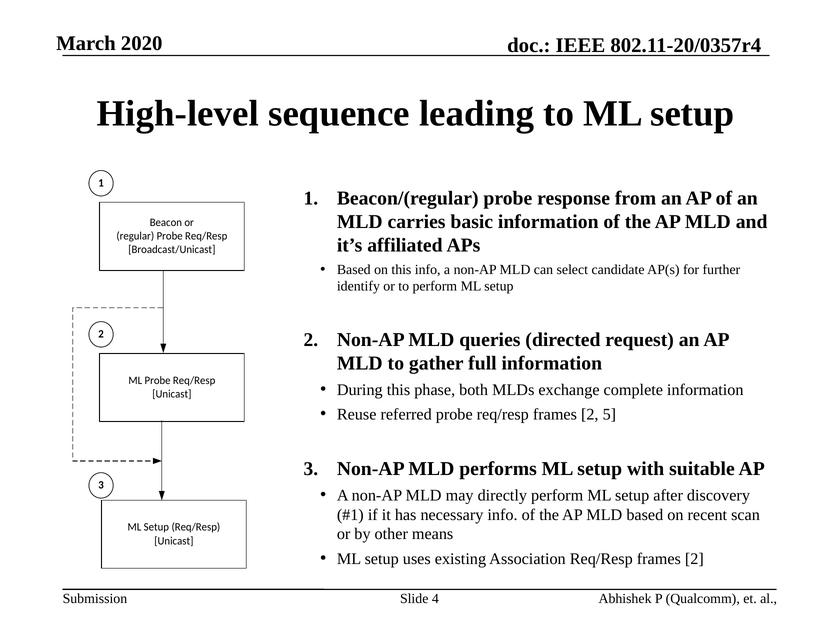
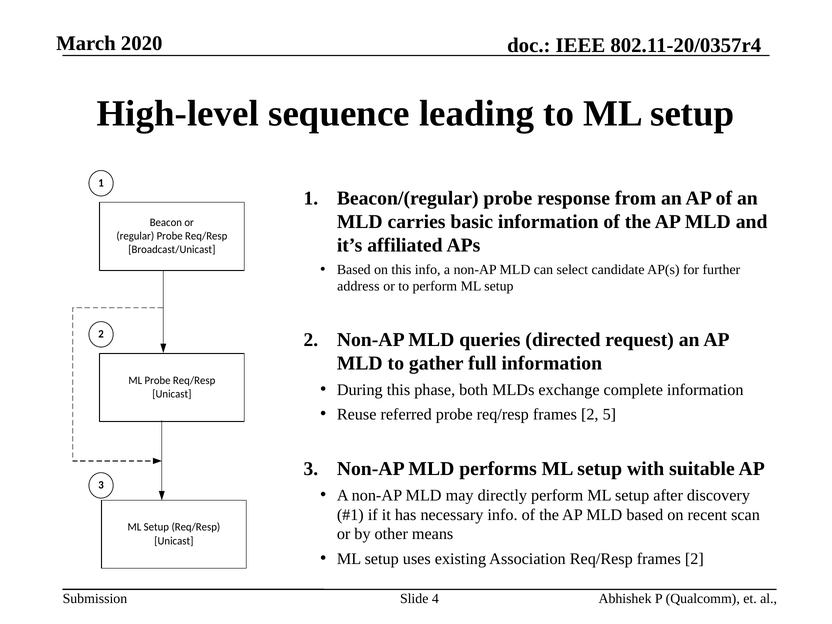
identify: identify -> address (358, 286)
